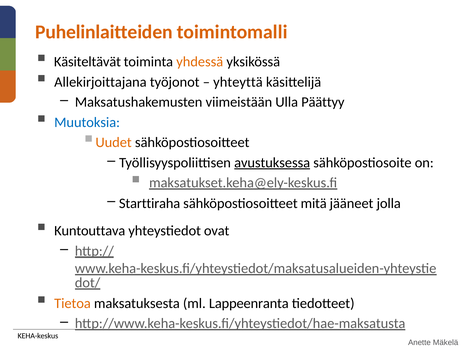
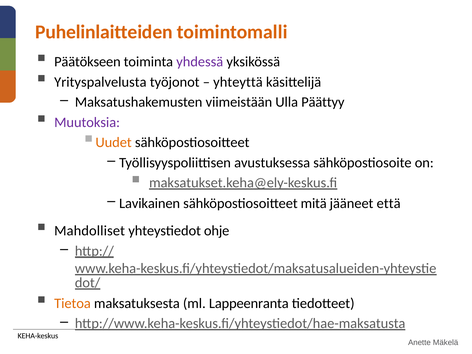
Käsiteltävät: Käsiteltävät -> Päätökseen (87, 62)
yhdessä colour: orange -> purple (200, 62)
Allekirjoittajana: Allekirjoittajana -> Yrityspalvelusta (100, 82)
Muutoksia colour: blue -> purple (87, 122)
avustuksessa underline: present -> none (272, 163)
Starttiraha: Starttiraha -> Lavikainen (150, 203)
jolla: jolla -> että (389, 203)
Kuntouttava: Kuntouttava -> Mahdolliset (90, 231)
ovat: ovat -> ohje (217, 231)
